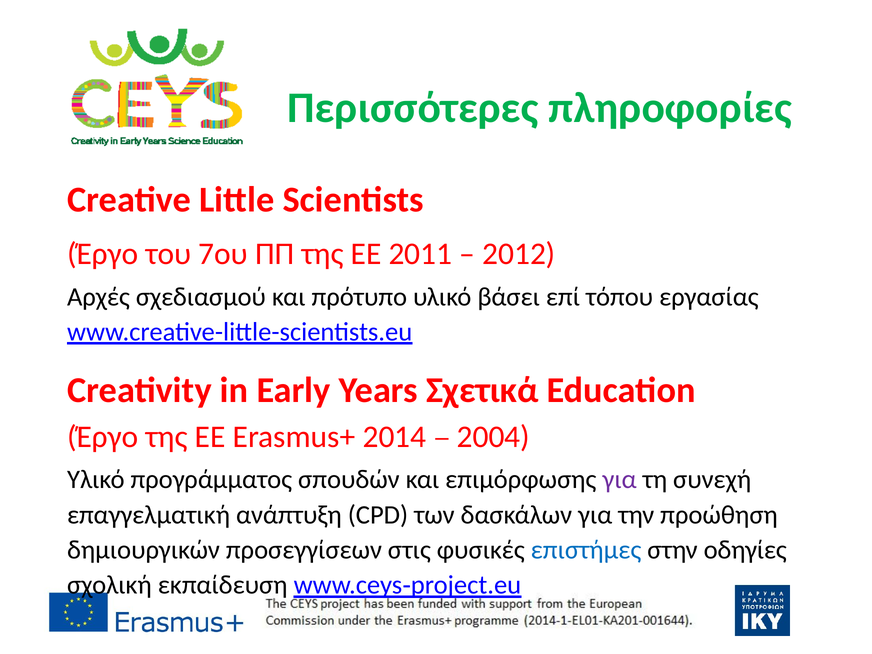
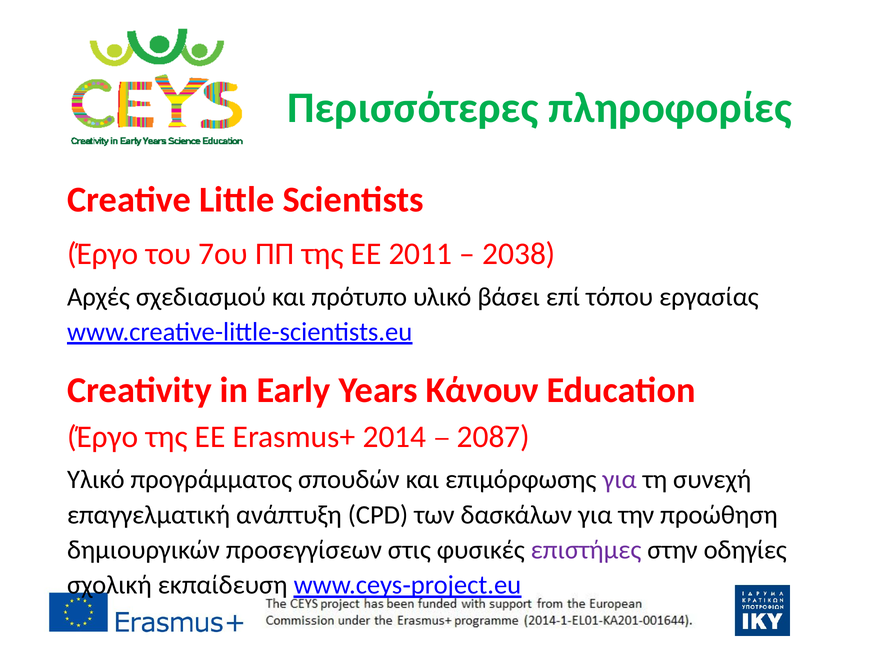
2012: 2012 -> 2038 (519, 254)
Σχετικά: Σχετικά -> Κάνουν (482, 390)
2004: 2004 -> 2087 (493, 437)
επιστήμες colour: blue -> purple (586, 550)
